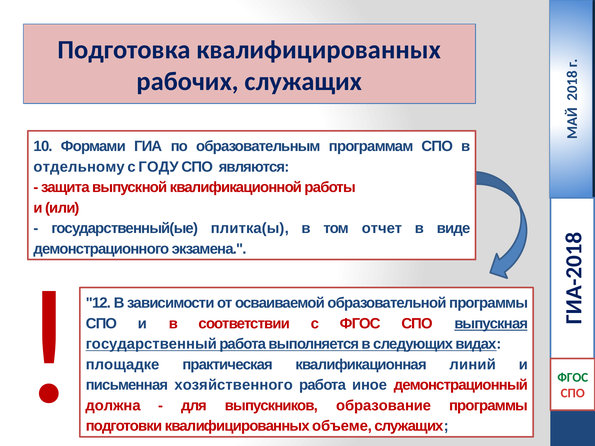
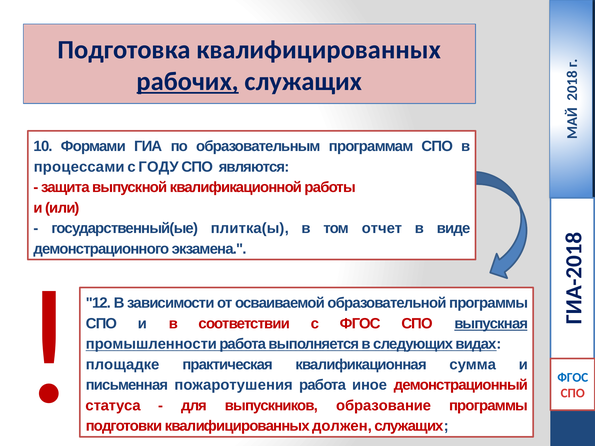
рабочих underline: none -> present (188, 82)
отдельному: отдельному -> процессами (79, 167)
государственный: государственный -> промышленности (151, 344)
линий: линий -> сумма (473, 365)
ФГОС colour: green -> blue (573, 378)
хозяйственного: хозяйственного -> пожаротушения (234, 385)
должна: должна -> статуса (113, 406)
объеме: объеме -> должен (342, 426)
